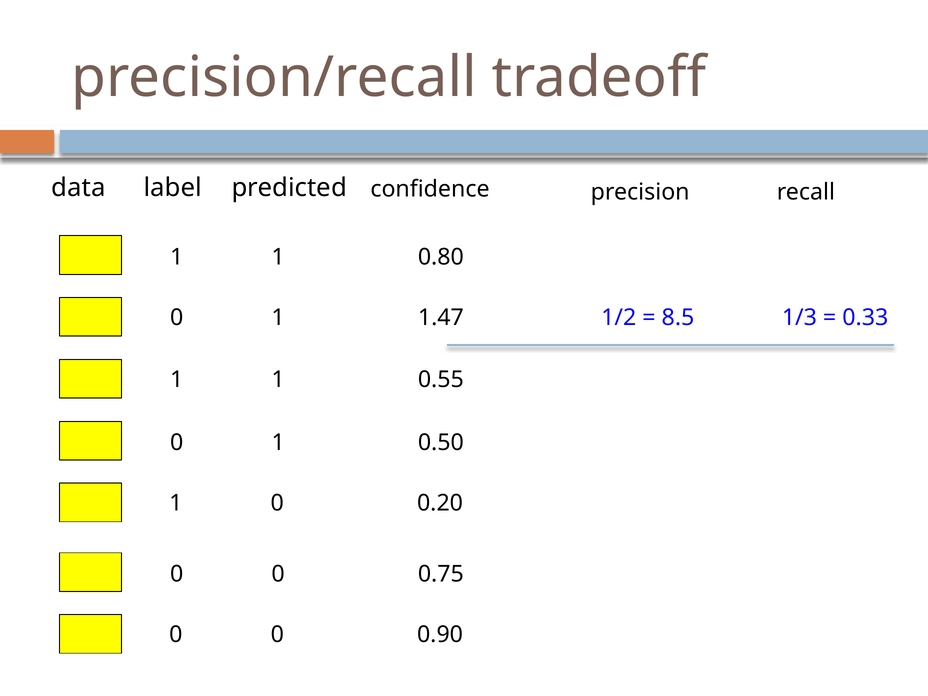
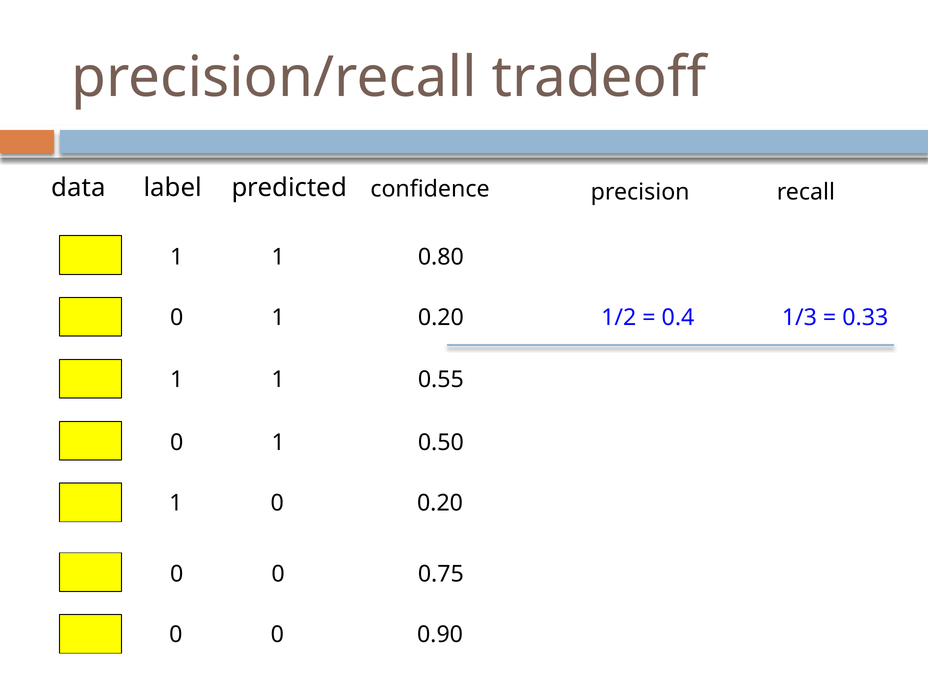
1.47: 1.47 -> 0.20 (441, 318)
8.5: 8.5 -> 0.4 (678, 318)
